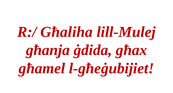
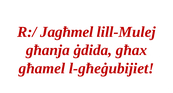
Għaliha: Għaliha -> Jagħmel (67, 32)
